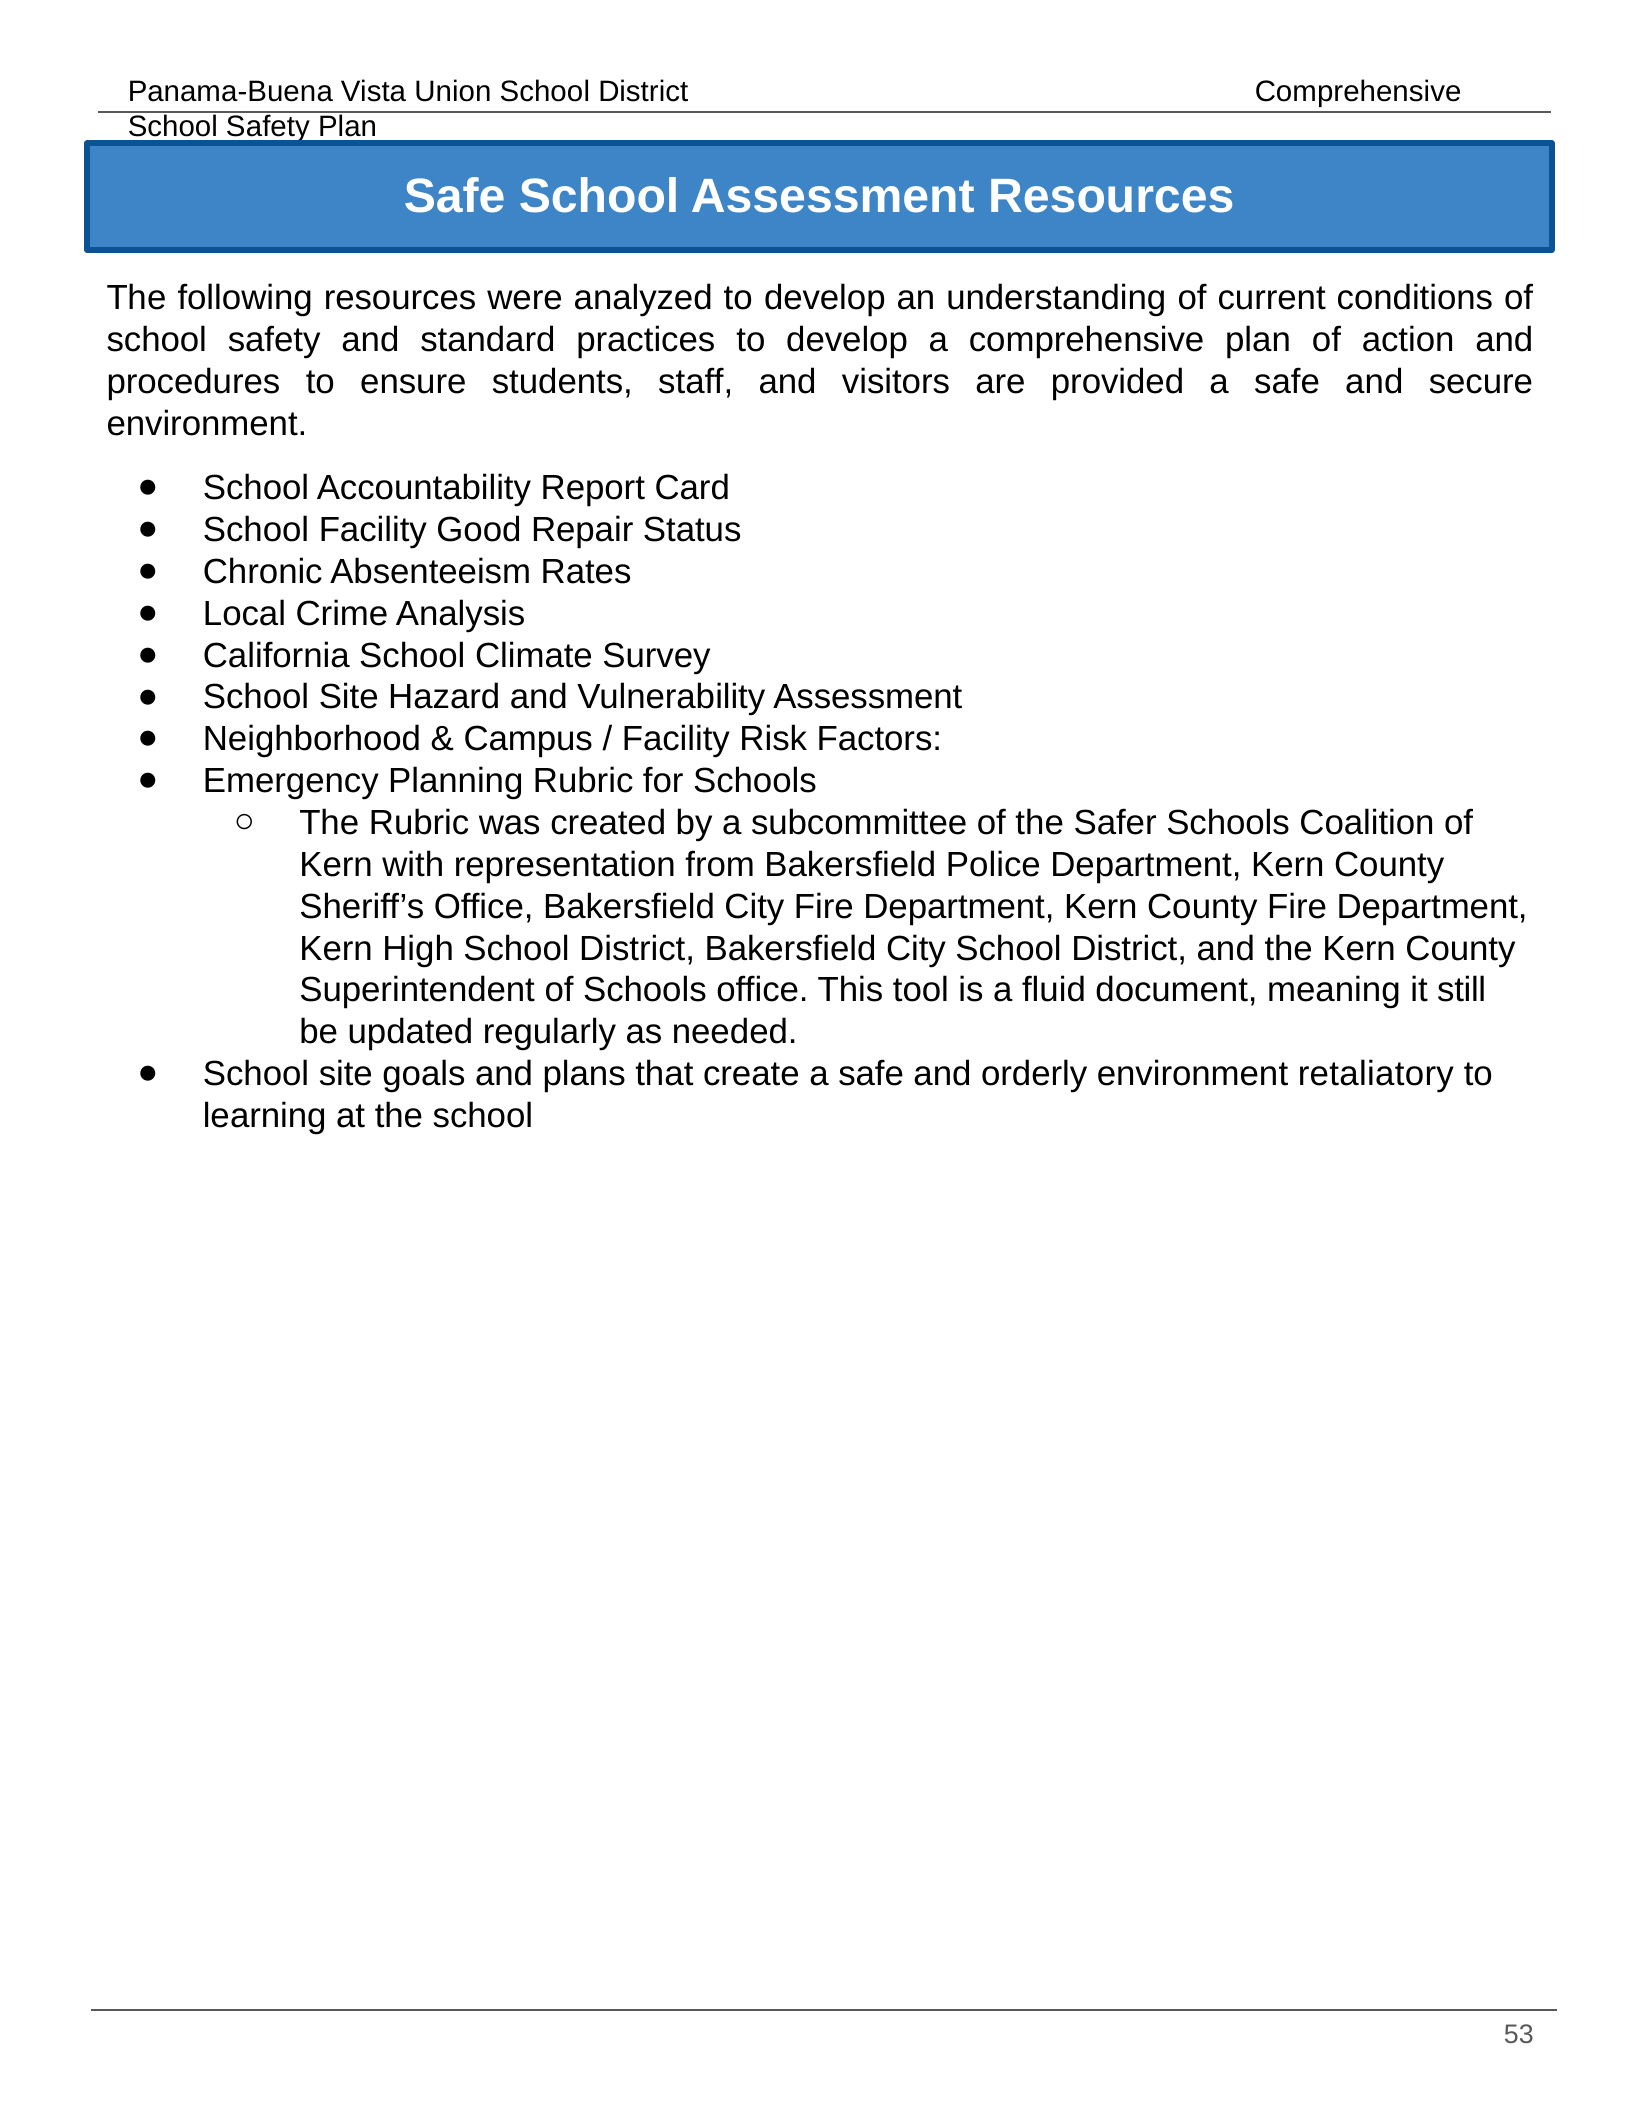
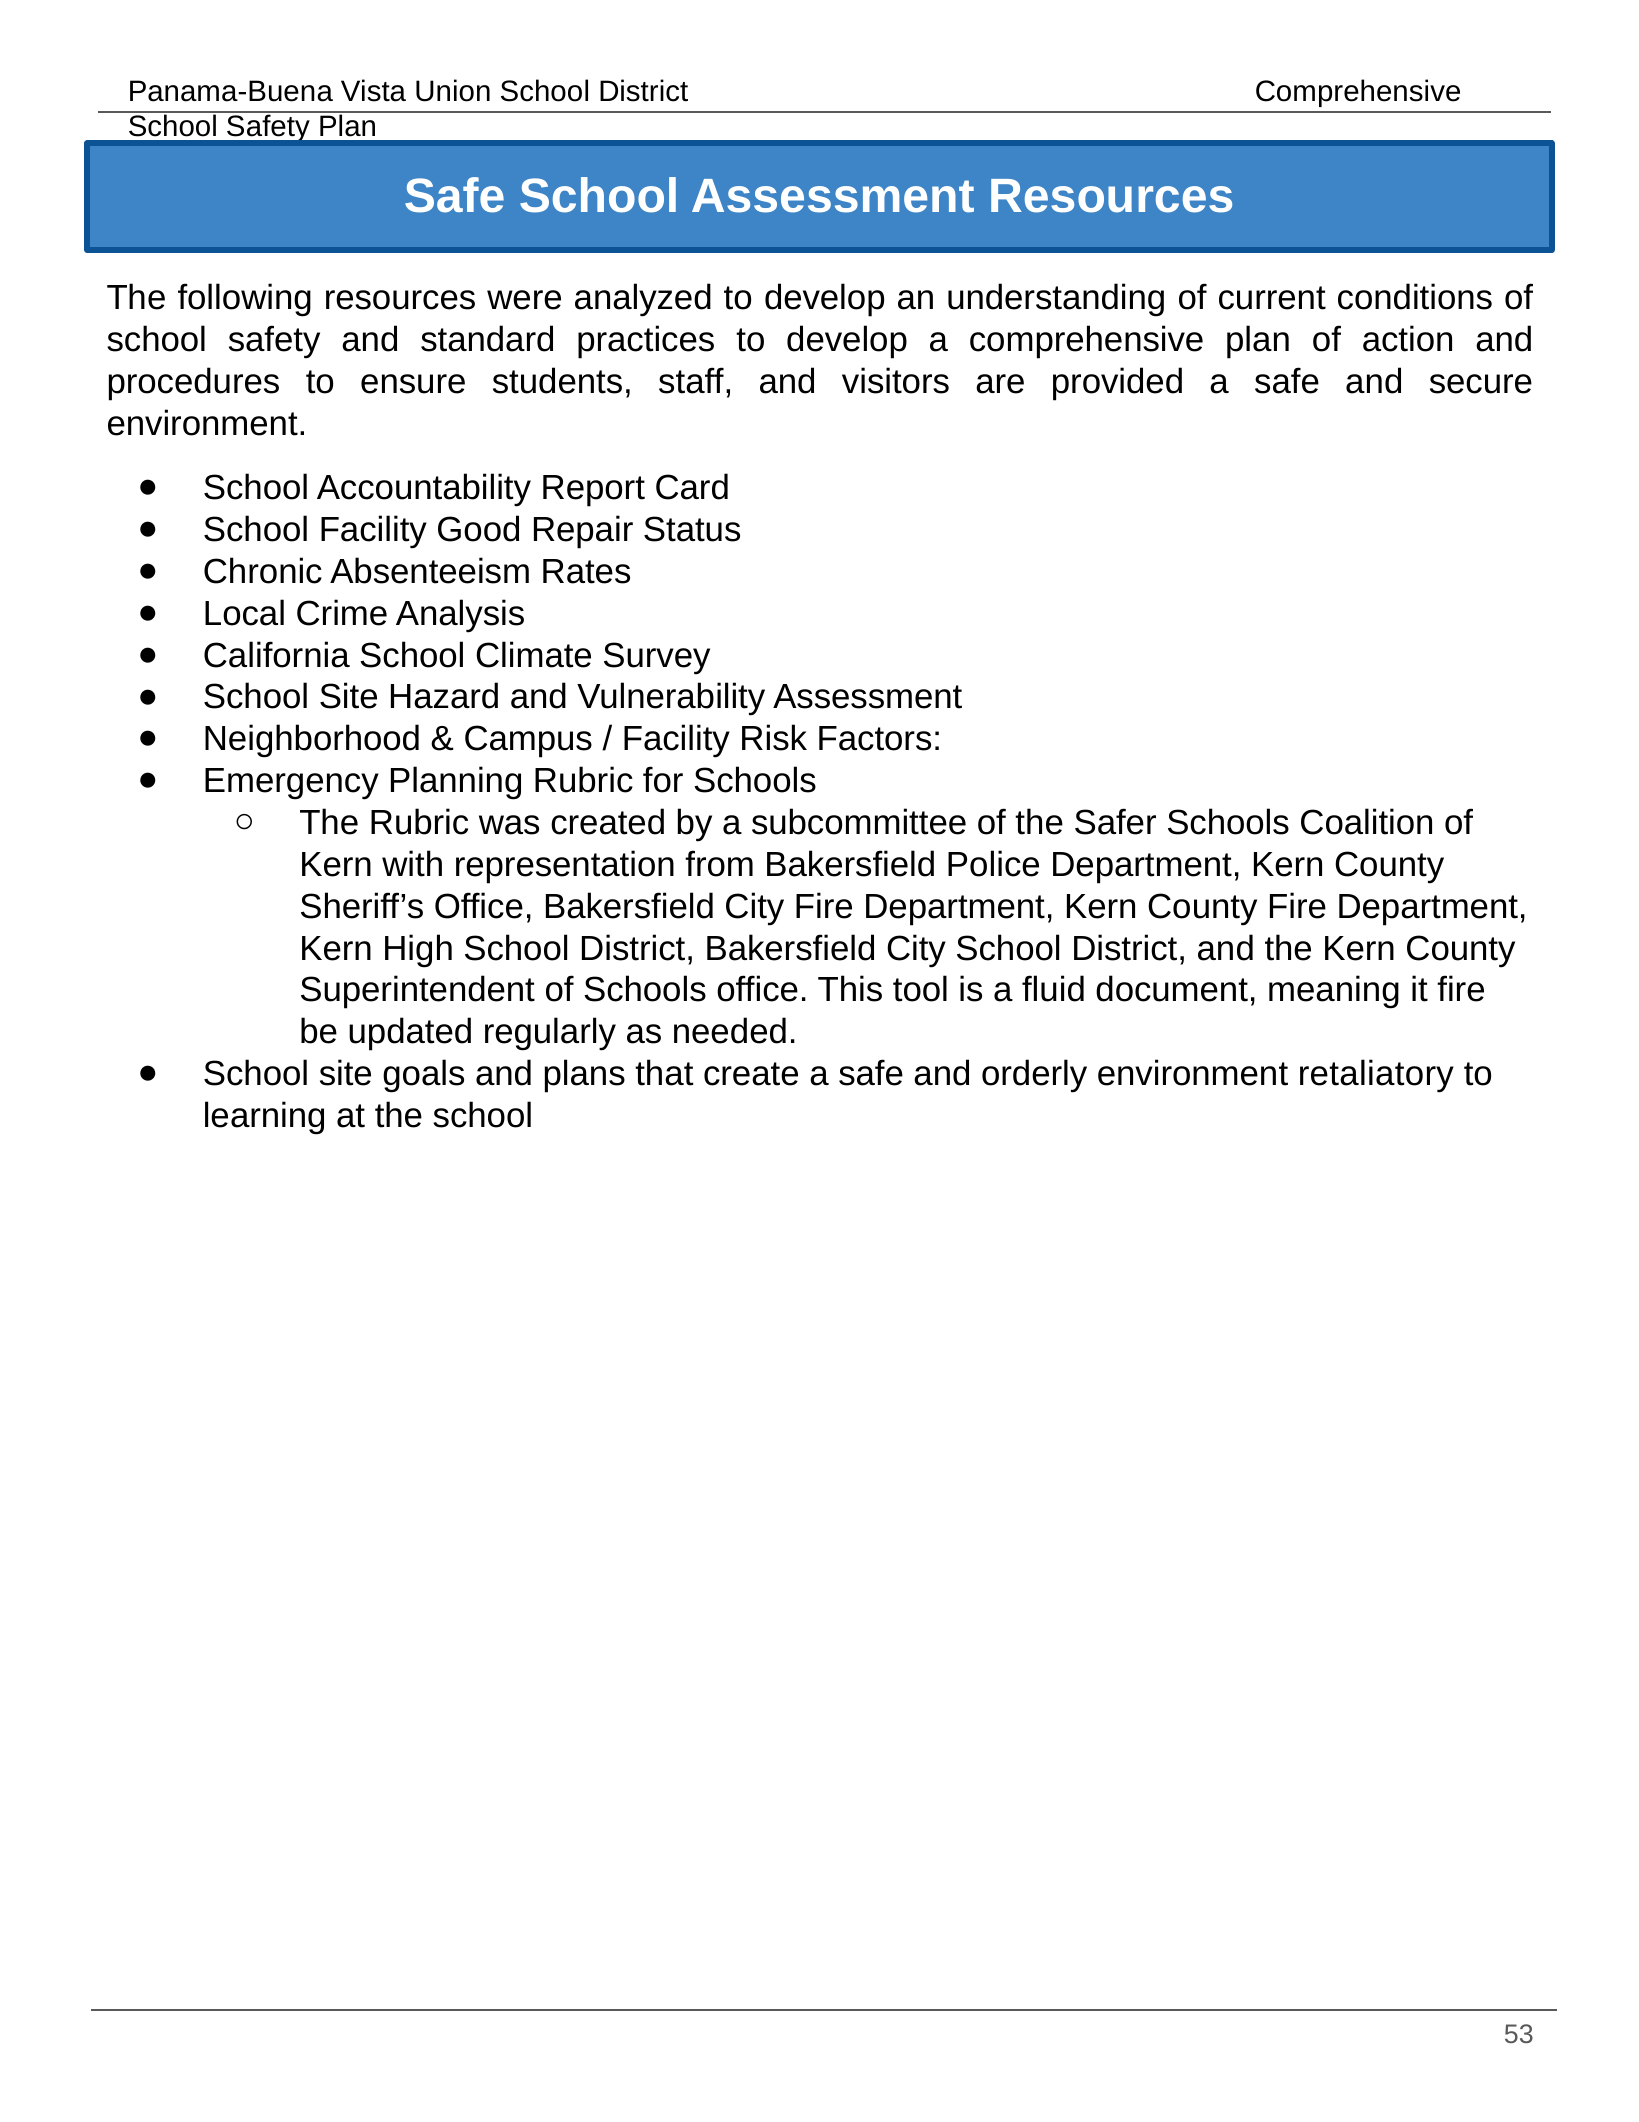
it still: still -> fire (1462, 990)
